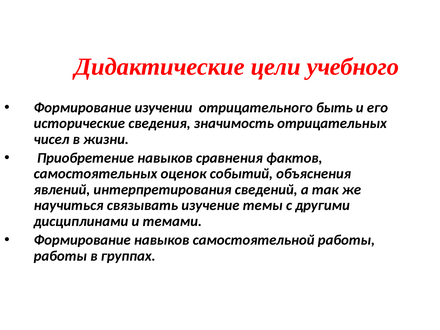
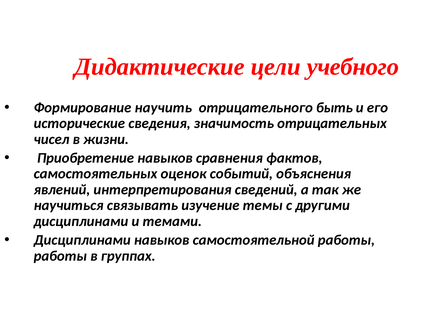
изучении: изучении -> научить (163, 107)
Формирование: Формирование -> Дисциплинами (82, 240)
